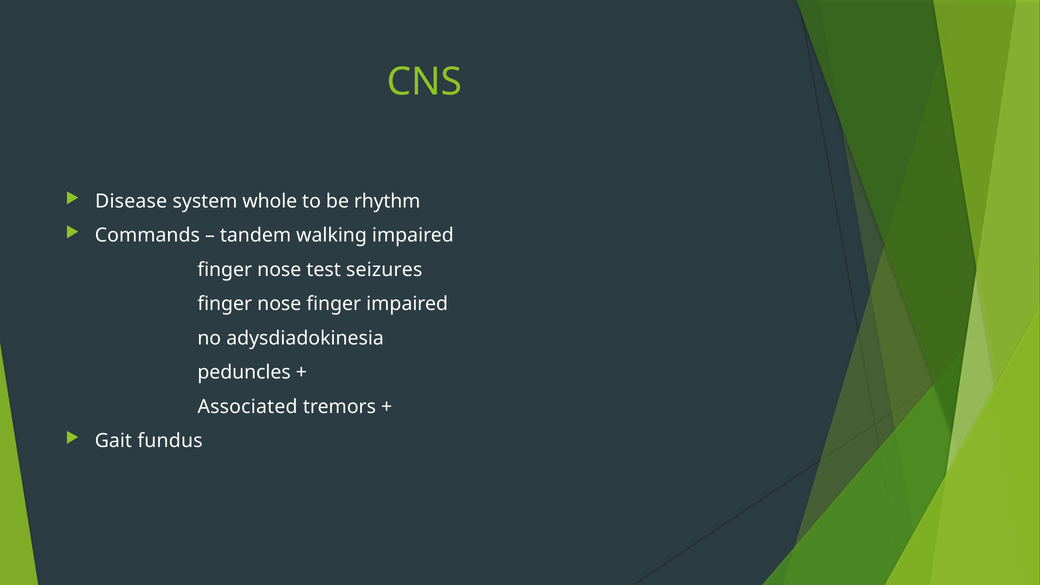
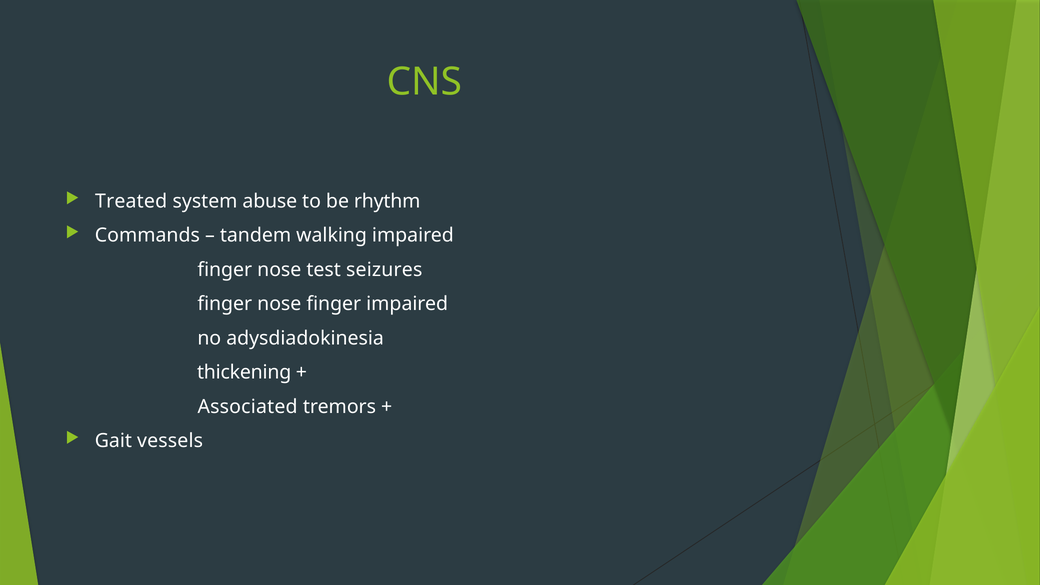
Disease: Disease -> Treated (131, 201)
whole: whole -> abuse (270, 201)
peduncles: peduncles -> thickening (244, 372)
fundus: fundus -> vessels (170, 441)
